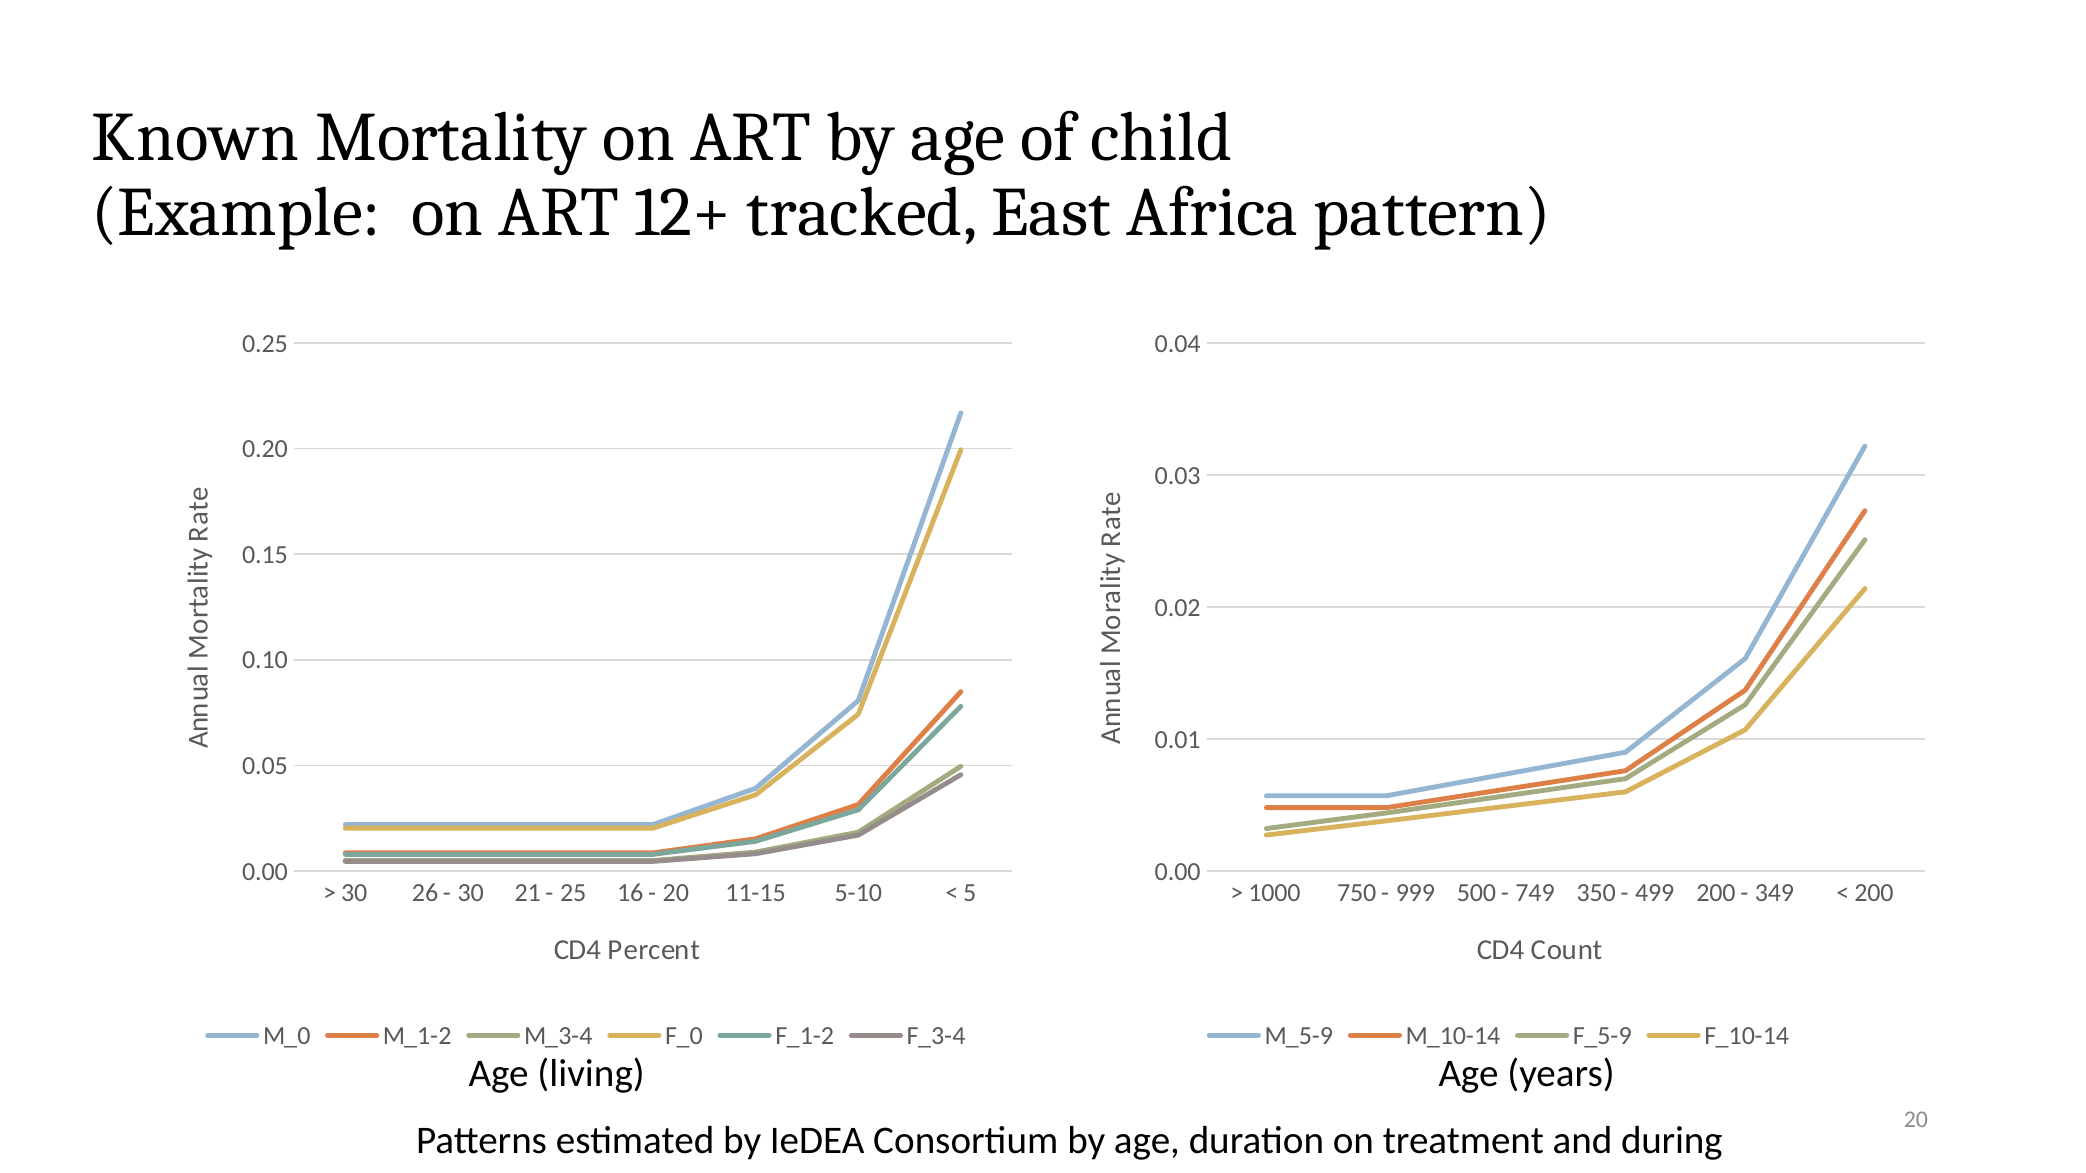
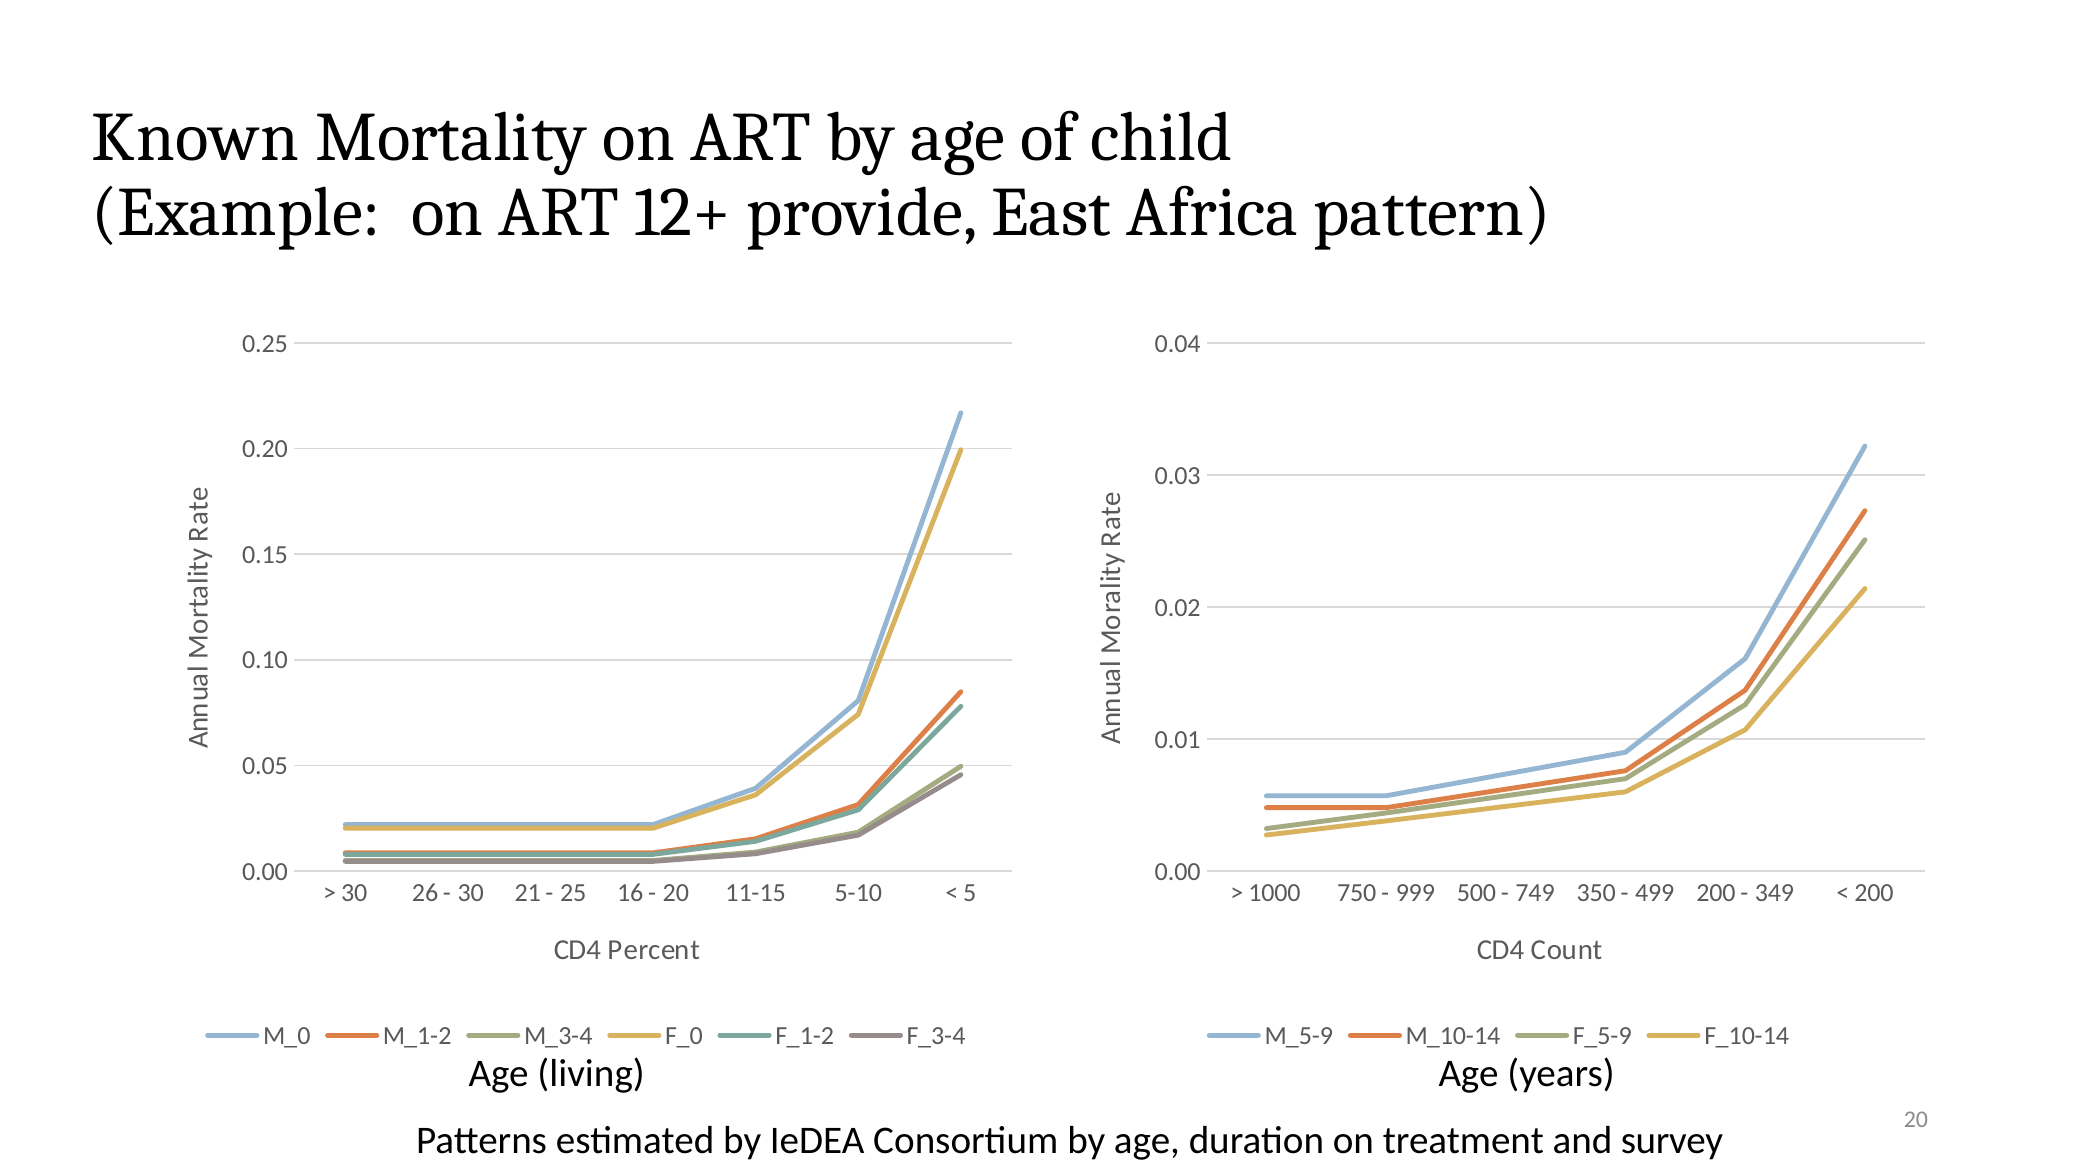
tracked: tracked -> provide (862, 213)
during: during -> survey (1672, 1141)
